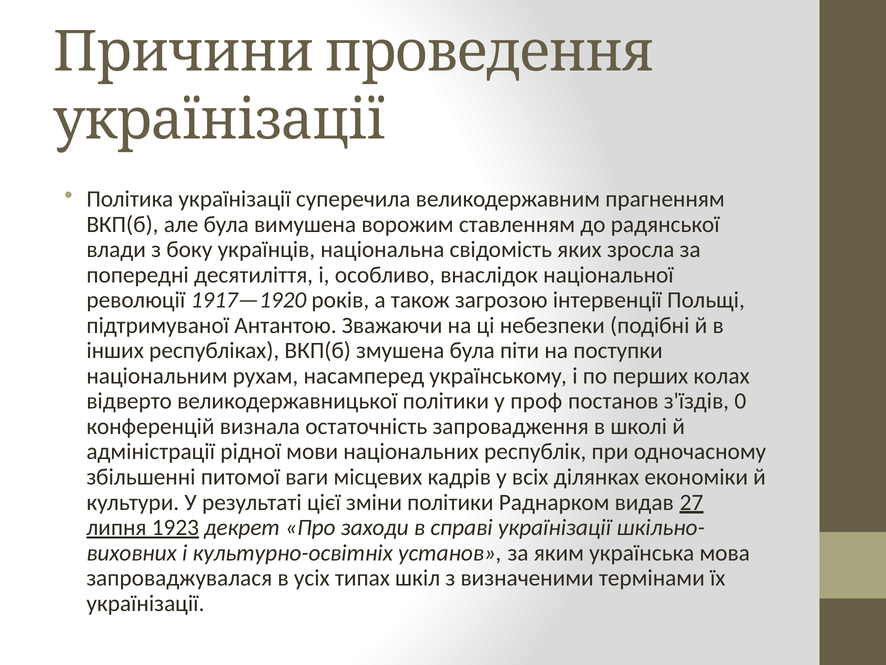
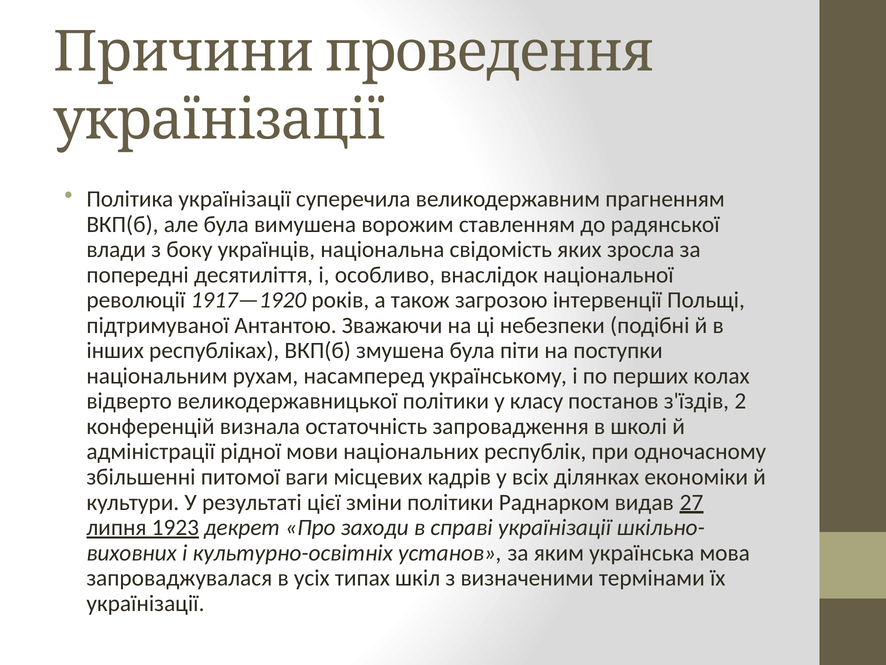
проф: проф -> класу (537, 401)
0: 0 -> 2 (740, 401)
